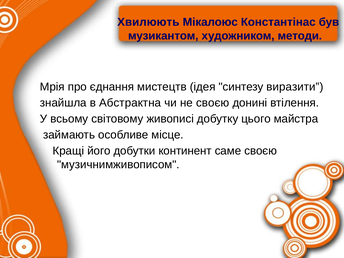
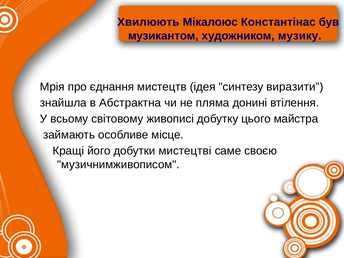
методи: методи -> музику (300, 36)
не своєю: своєю -> пляма (213, 103)
континент: континент -> мистецтві (185, 151)
